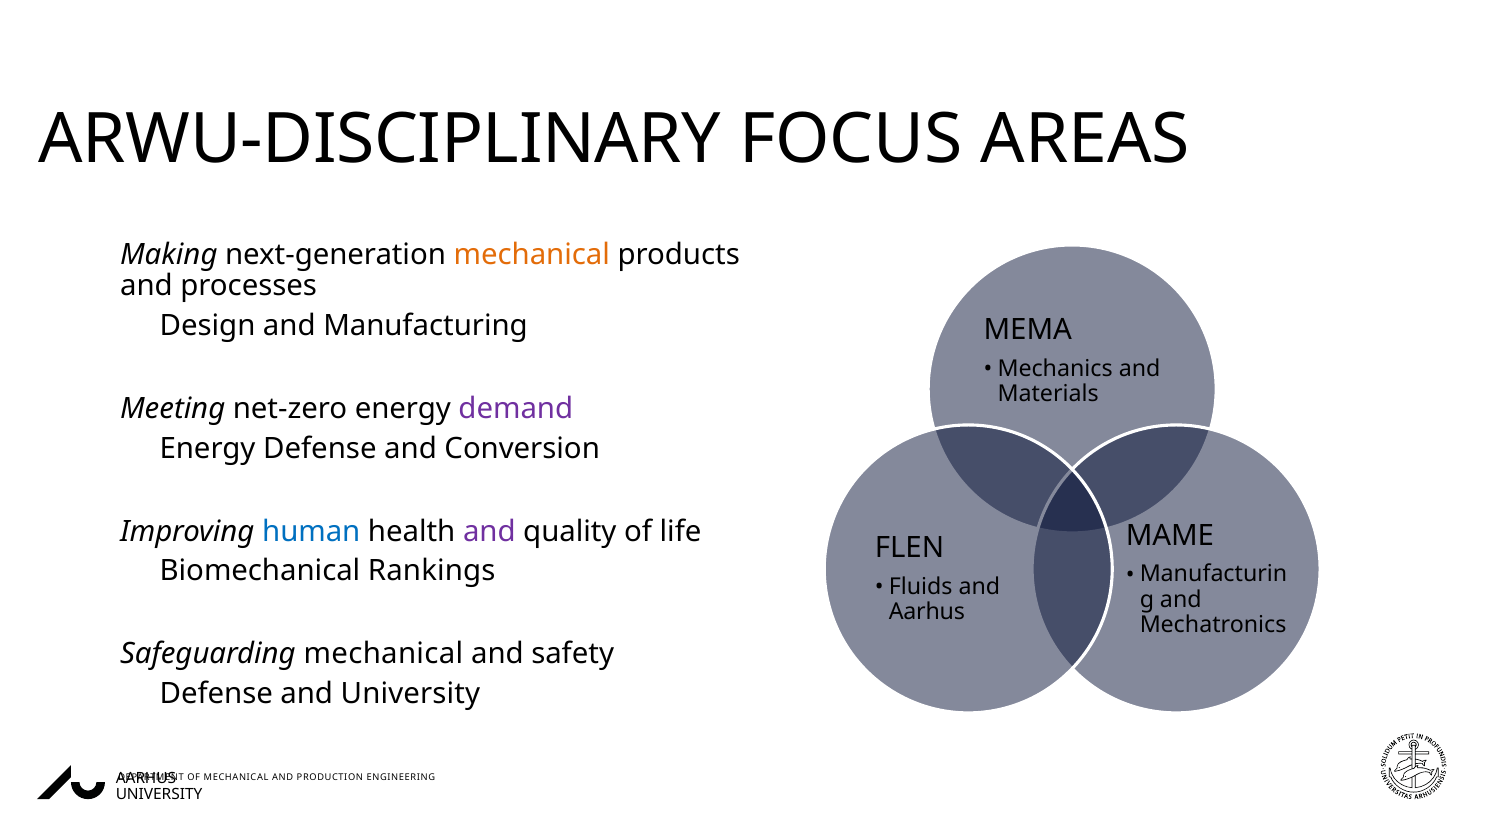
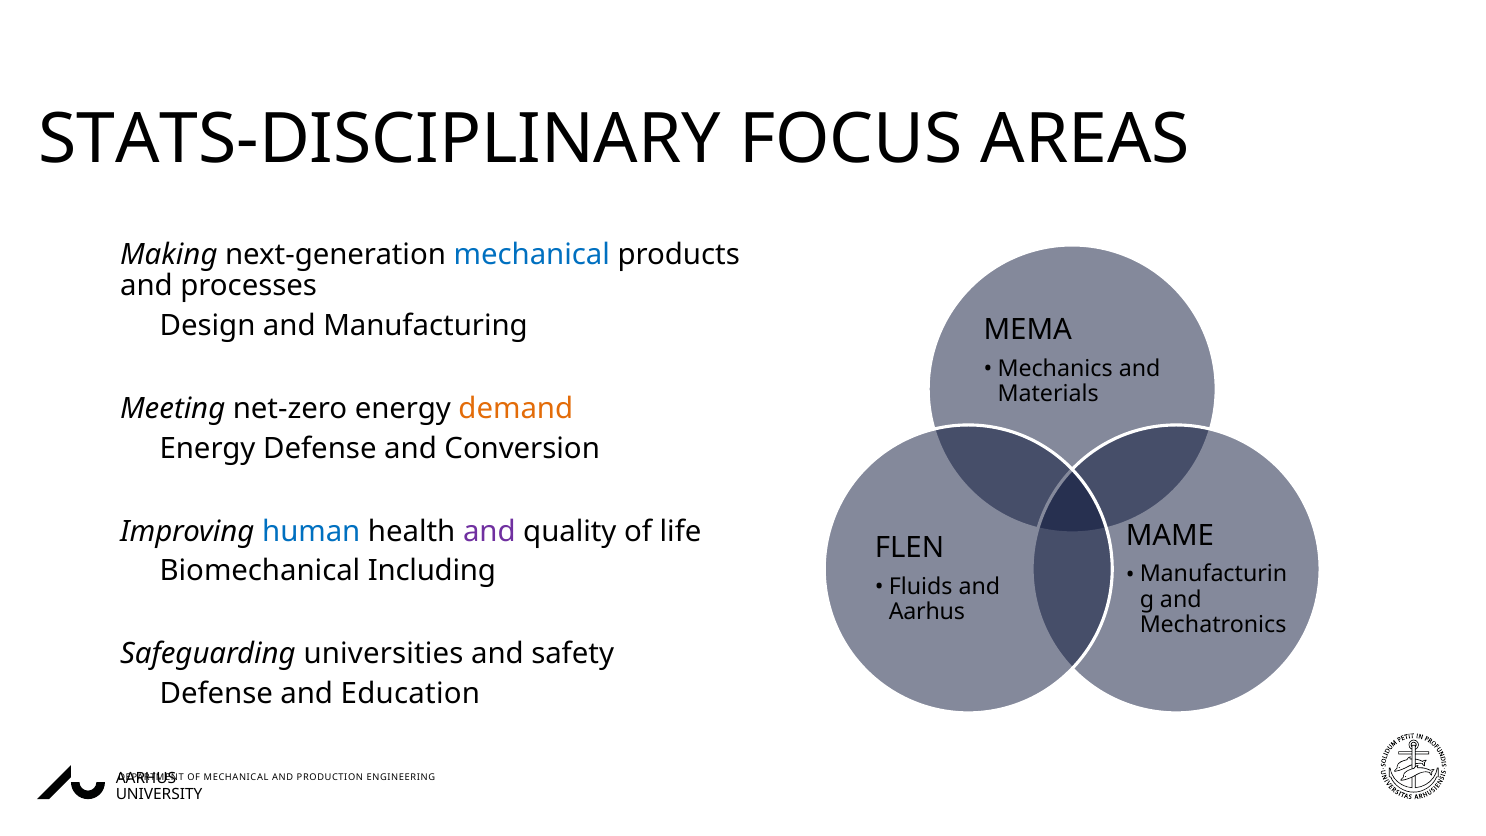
ARWU-DISCIPLINARY: ARWU-DISCIPLINARY -> STATS-DISCIPLINARY (380, 140)
mechanical colour: orange -> blue (532, 254)
demand colour: purple -> orange (516, 409)
Rankings: Rankings -> Including (432, 571)
mechanical: mechanical -> universities (383, 654)
and University: University -> Education (410, 694)
